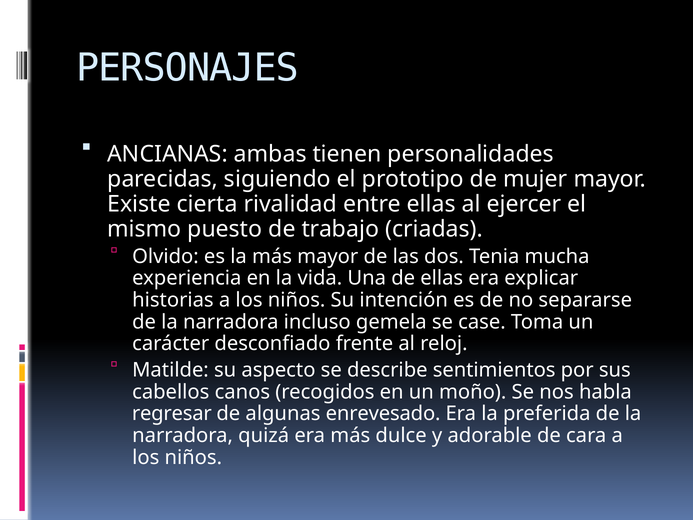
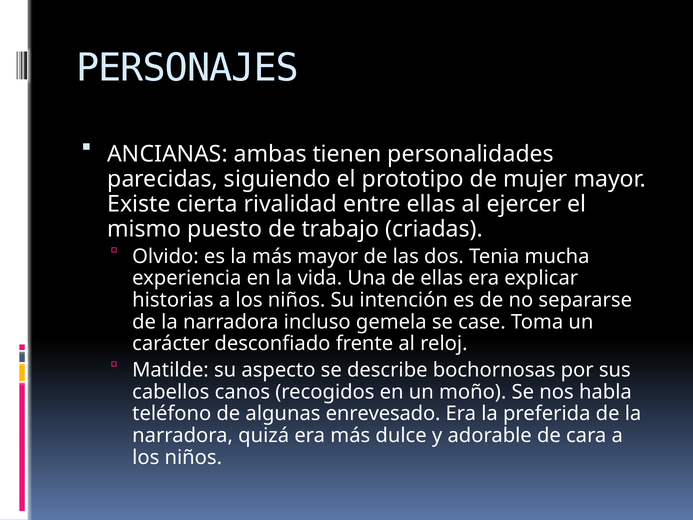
sentimientos: sentimientos -> bochornosas (494, 370)
regresar: regresar -> teléfono (172, 414)
